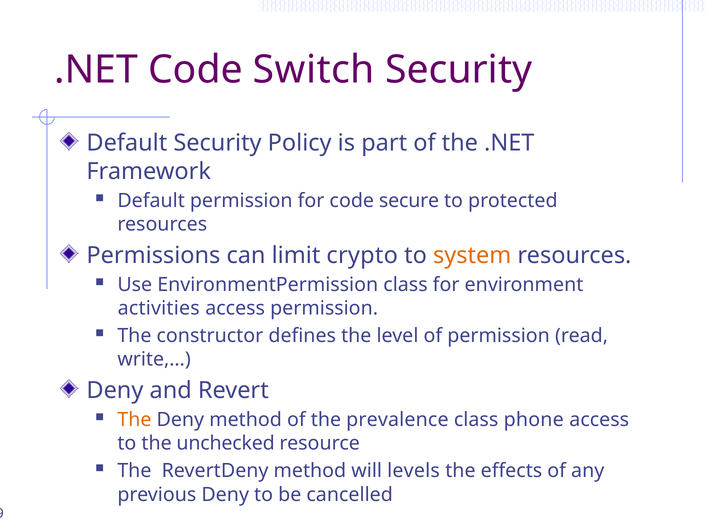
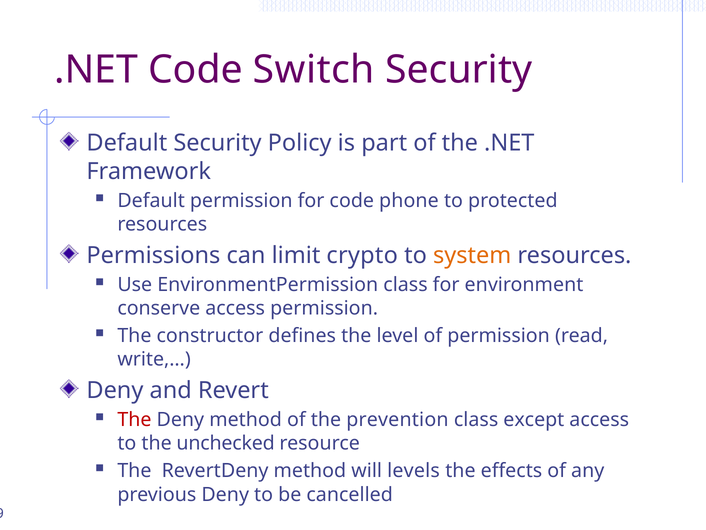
secure: secure -> phone (409, 201)
activities: activities -> conserve (159, 308)
The colour: orange -> red (134, 420)
prevalence: prevalence -> prevention (397, 420)
phone: phone -> except (534, 420)
